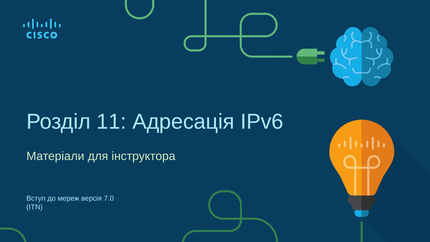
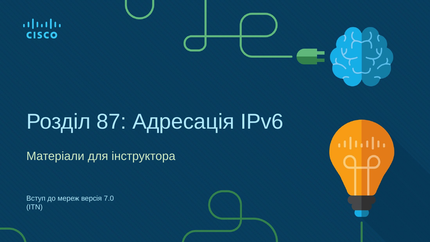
11: 11 -> 87 (112, 122)
